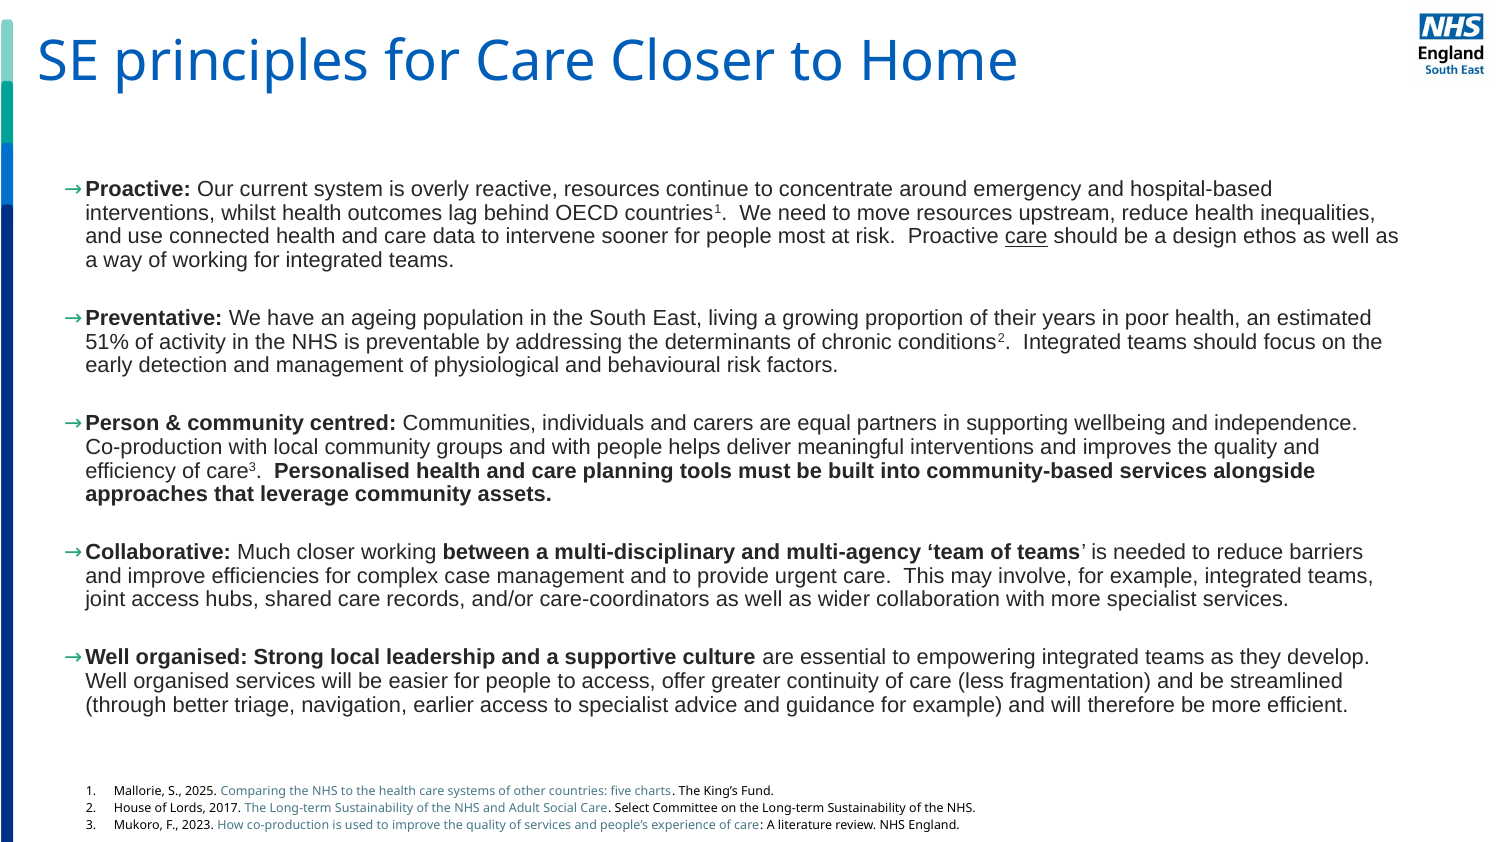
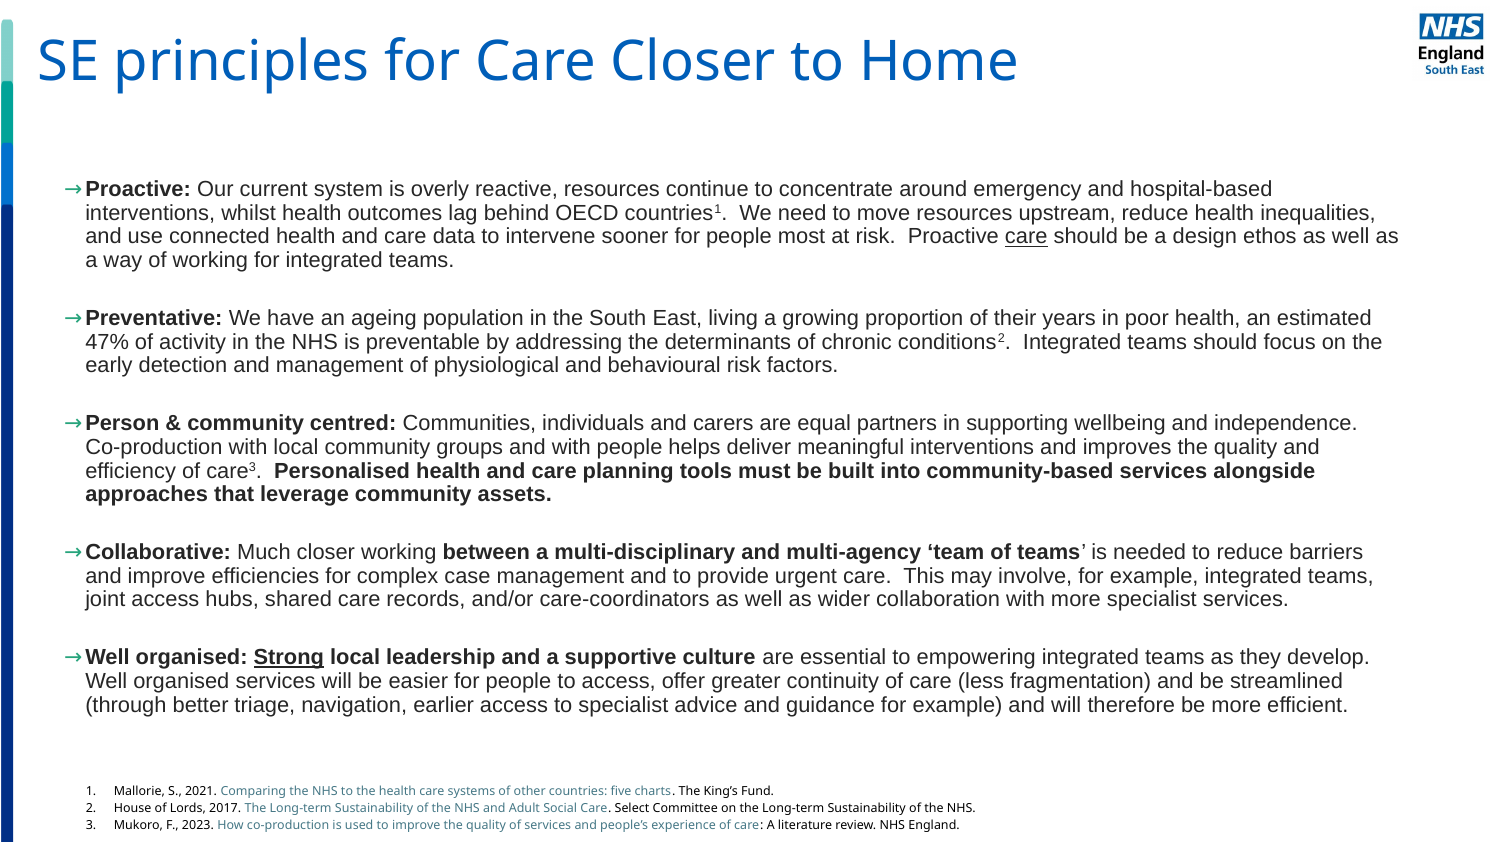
51%: 51% -> 47% (107, 342)
Strong underline: none -> present (289, 658)
2025: 2025 -> 2021 (201, 791)
